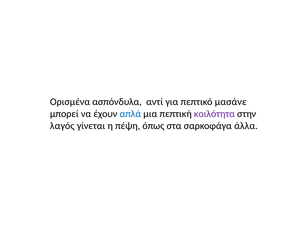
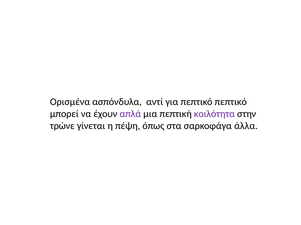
πεπτικό μασάνε: μασάνε -> πεπτικό (231, 102)
απλά colour: blue -> purple (130, 114)
λαγός: λαγός -> τρώνε (62, 126)
